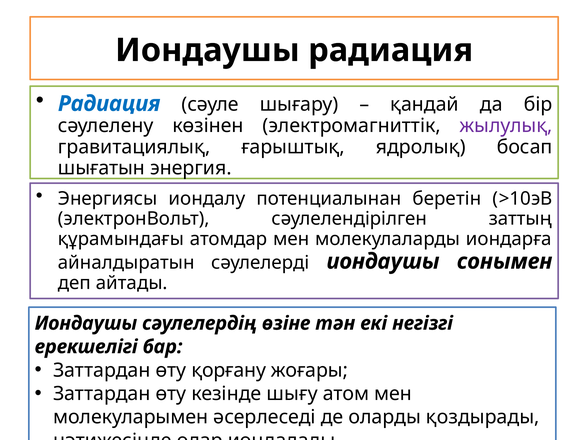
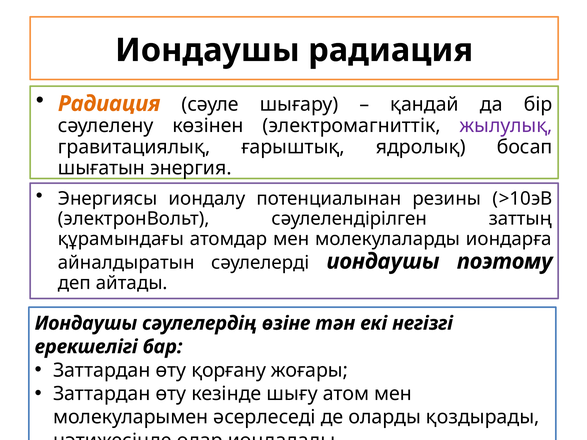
Радиация colour: blue -> orange (109, 104)
беретін: беретін -> резины (447, 199)
сонымен: сонымен -> поэтому (505, 262)
